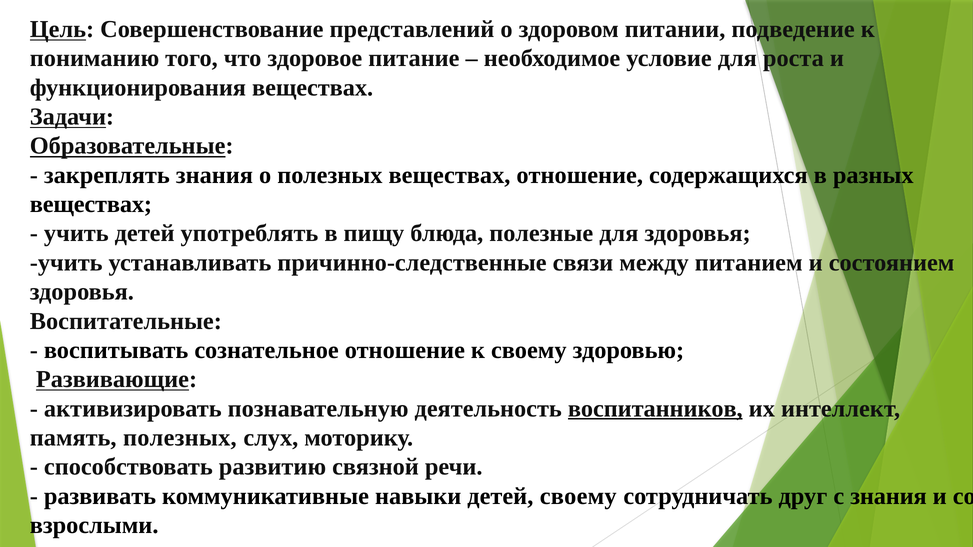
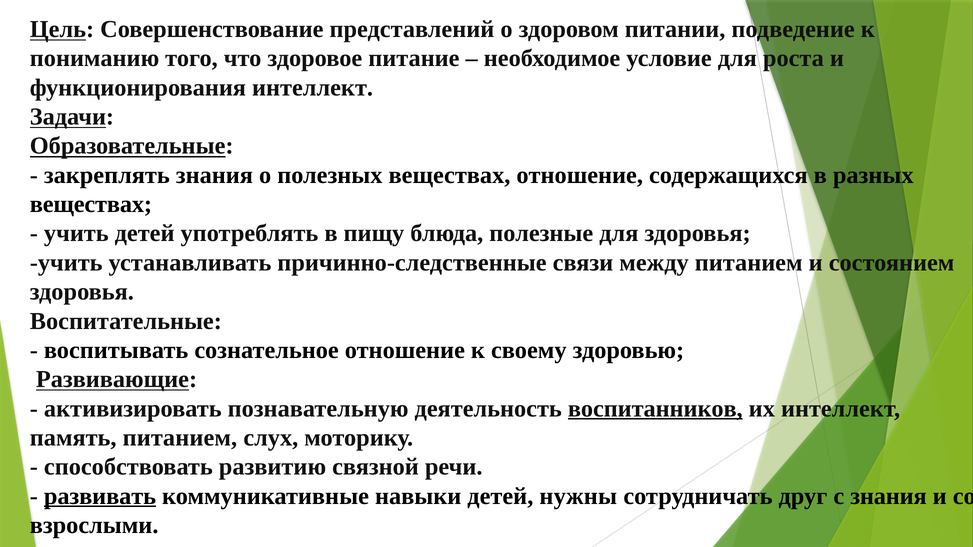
функционирования веществах: веществах -> интеллект (313, 88)
память полезных: полезных -> питанием (180, 438)
развивать underline: none -> present (100, 496)
детей своему: своему -> нужны (578, 496)
